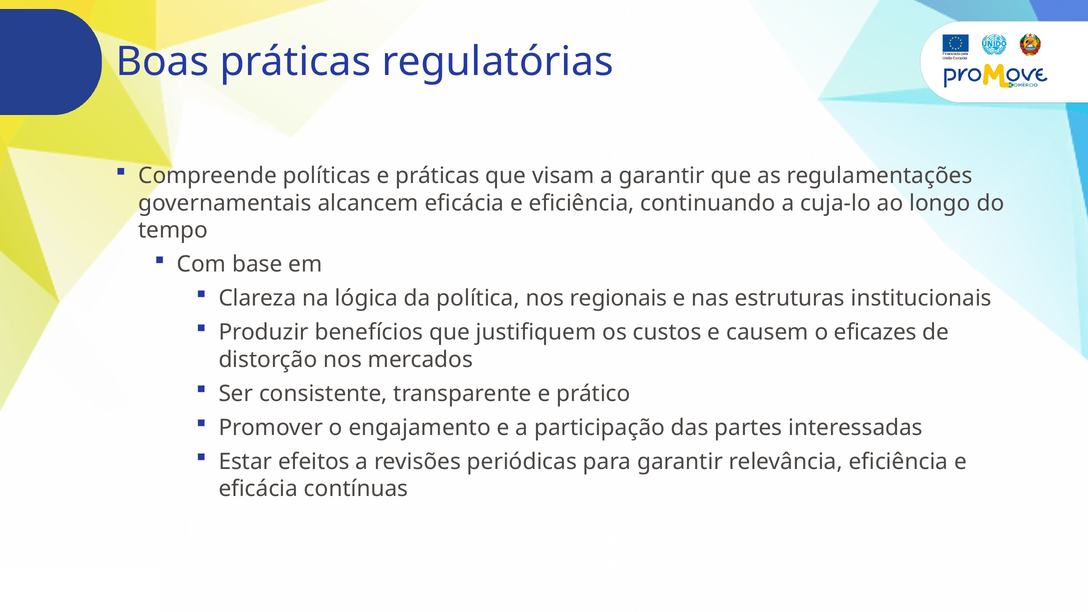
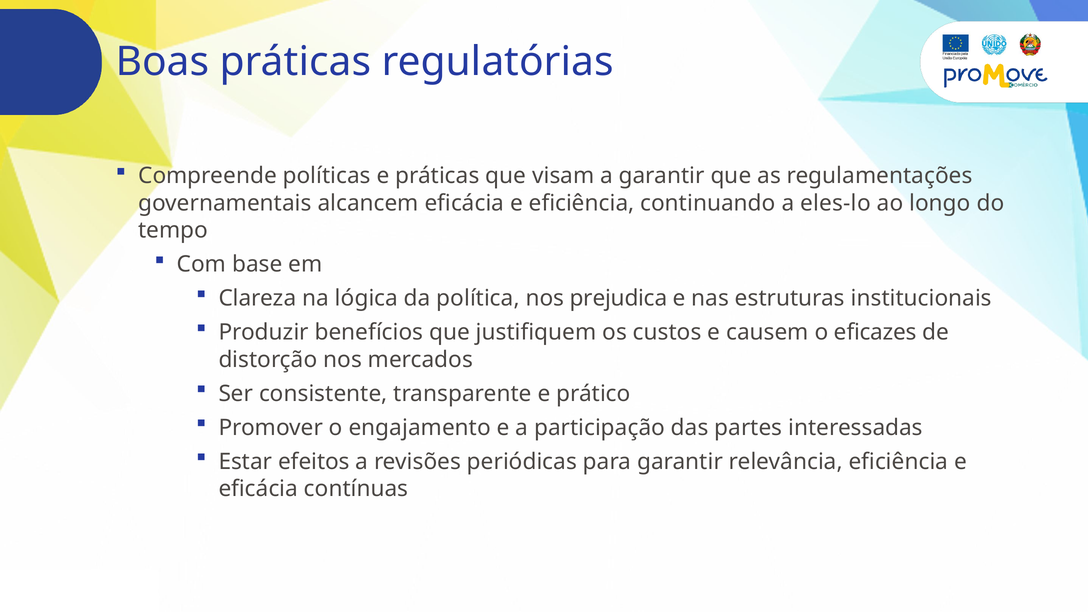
cuja-lo: cuja-lo -> eles-lo (835, 203)
regionais: regionais -> prejudica (619, 298)
